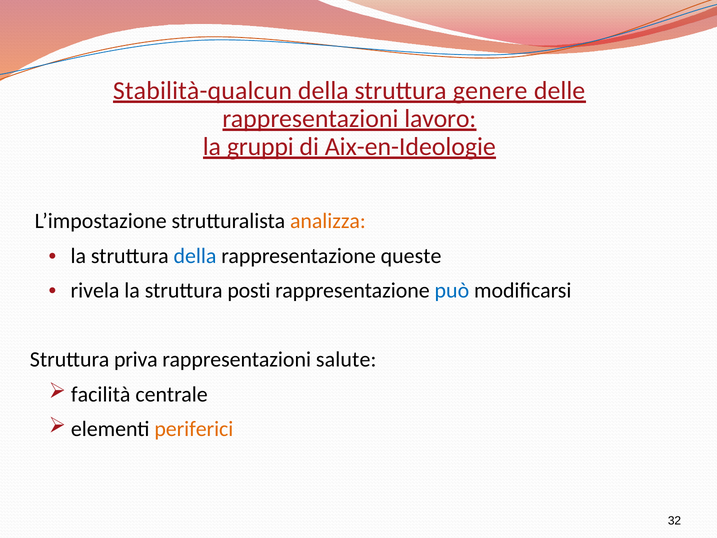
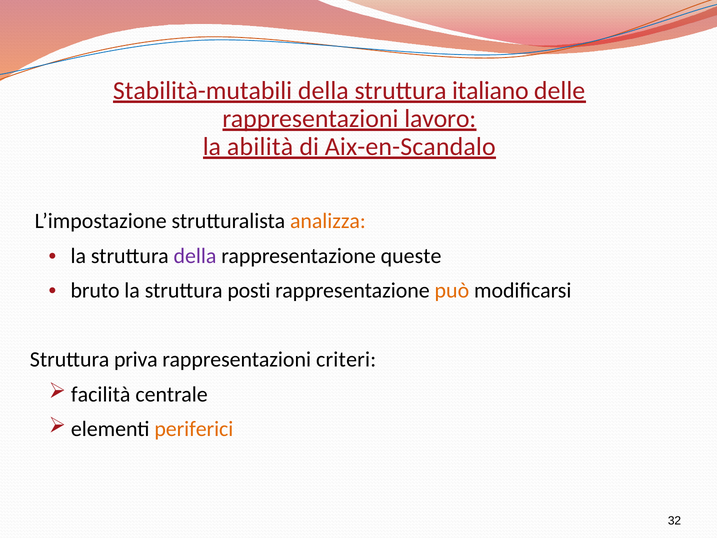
Stabilità-qualcun: Stabilità-qualcun -> Stabilità-mutabili (203, 91)
genere: genere -> italiano (490, 91)
gruppi: gruppi -> abilità (260, 147)
Aix-en-Ideologie: Aix-en-Ideologie -> Aix-en-Scandalo (410, 147)
della colour: blue -> purple (195, 256)
rivela: rivela -> bruto (95, 290)
può colour: blue -> orange (452, 290)
salute: salute -> criteri (346, 359)
